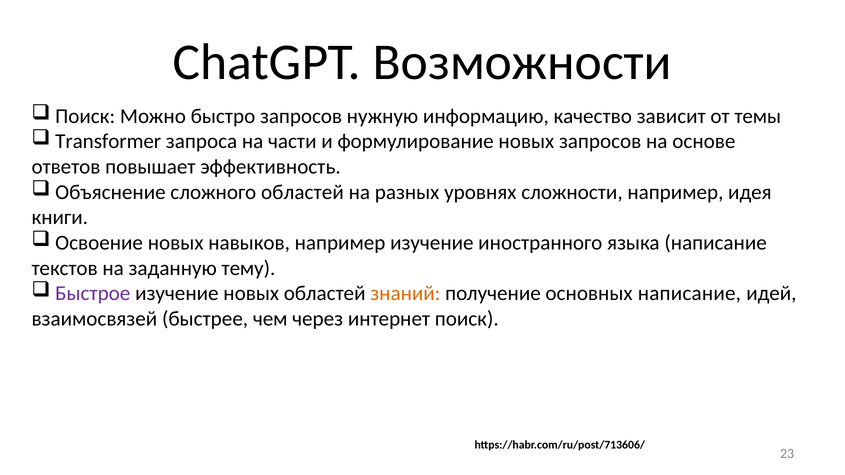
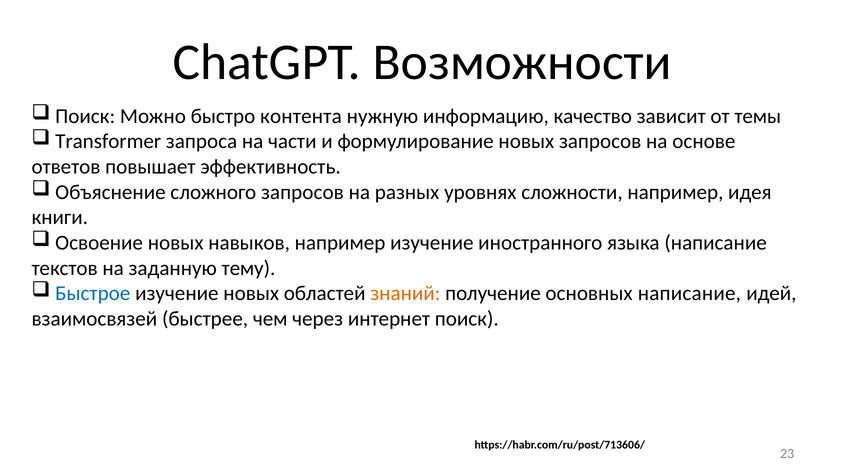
быстро запросов: запросов -> контента (301, 116)
сложного областей: областей -> запросов (302, 192)
Быстрое colour: purple -> blue (93, 294)
